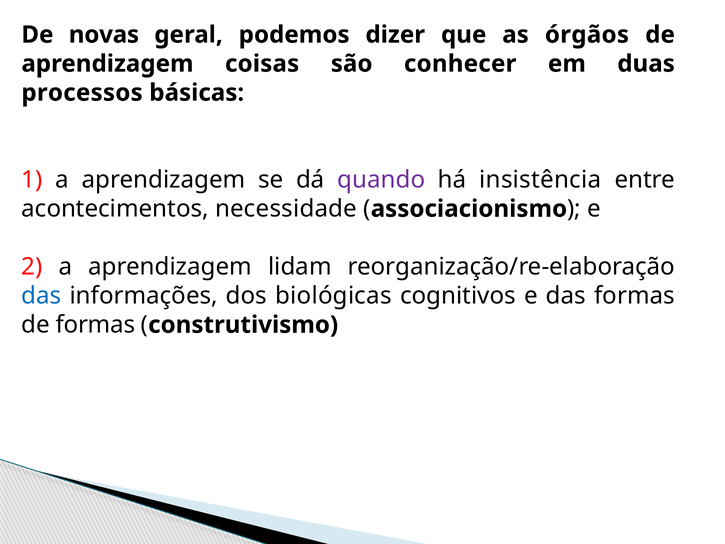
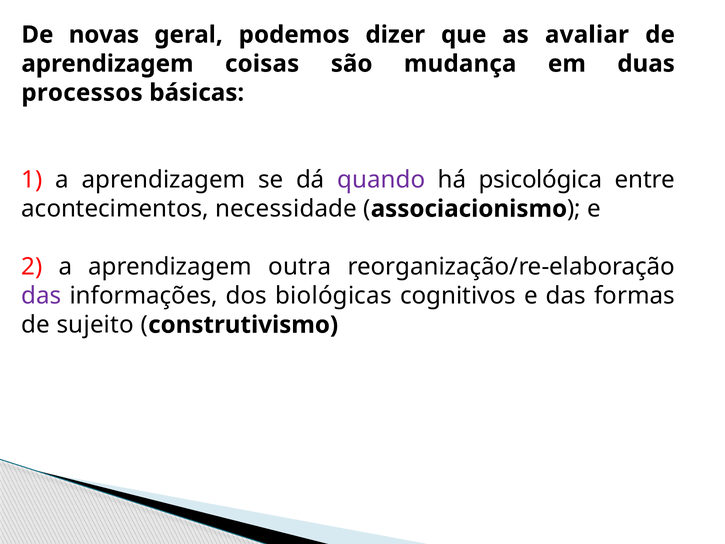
órgãos: órgãos -> avaliar (587, 35)
conhecer: conhecer -> mudança (460, 64)
insistência: insistência -> psicológica (541, 180)
lidam: lidam -> outra (300, 267)
das colour: blue -> purple (41, 296)
de formas: formas -> sujeito (95, 325)
